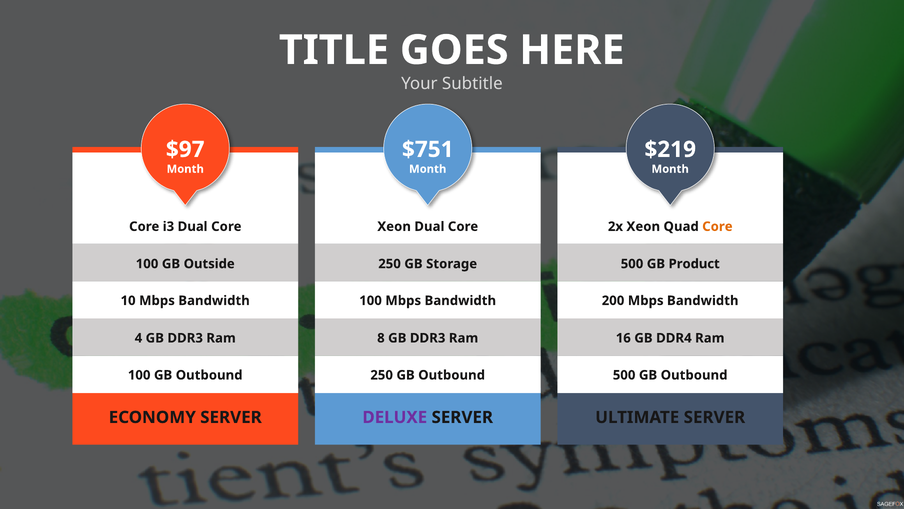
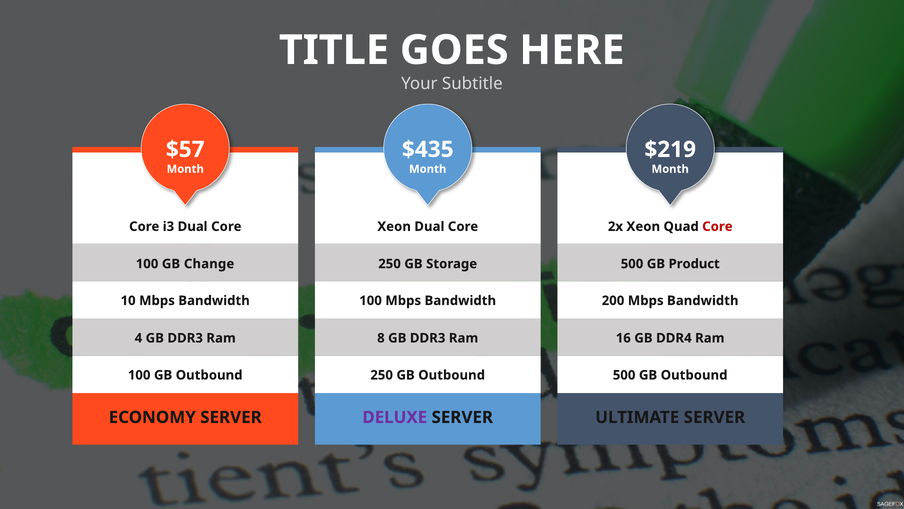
$97: $97 -> $57 (185, 149)
$751: $751 -> $435 (428, 149)
Core colour: orange -> red (717, 226)
Outside: Outside -> Change (209, 264)
